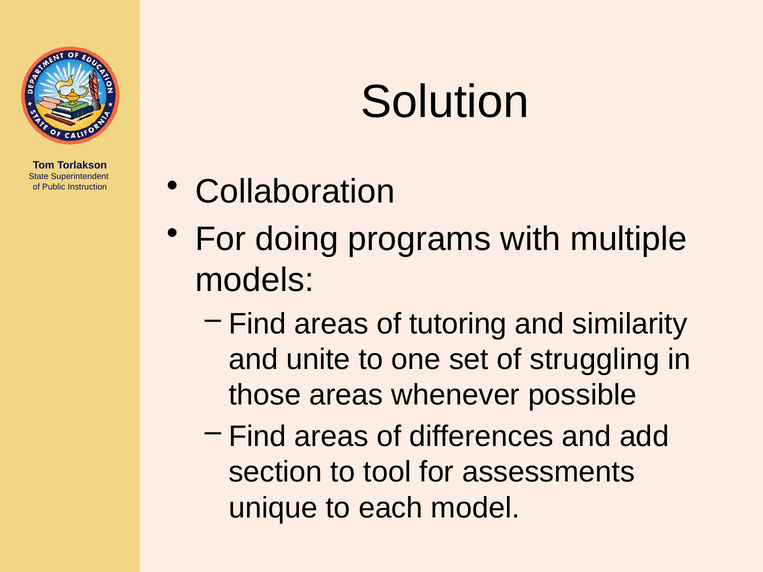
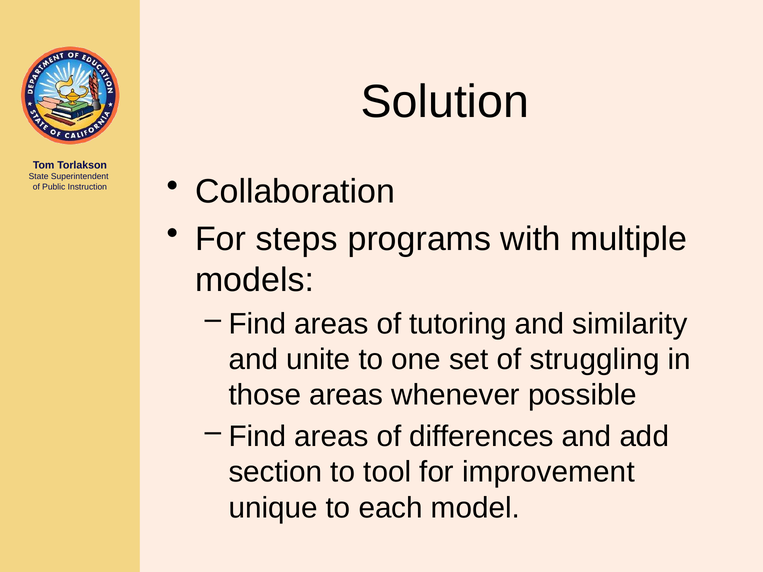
doing: doing -> steps (297, 239)
assessments: assessments -> improvement (548, 472)
